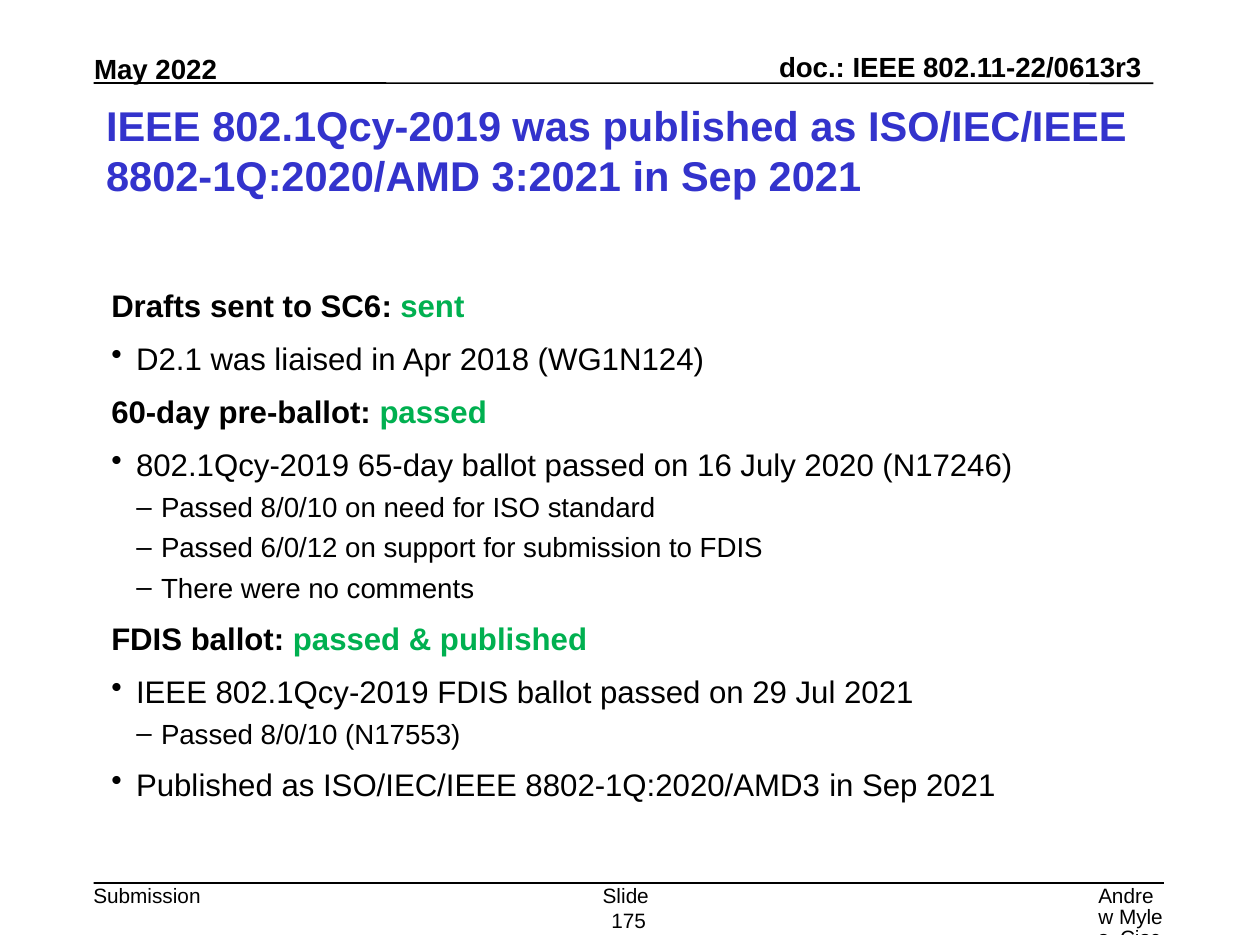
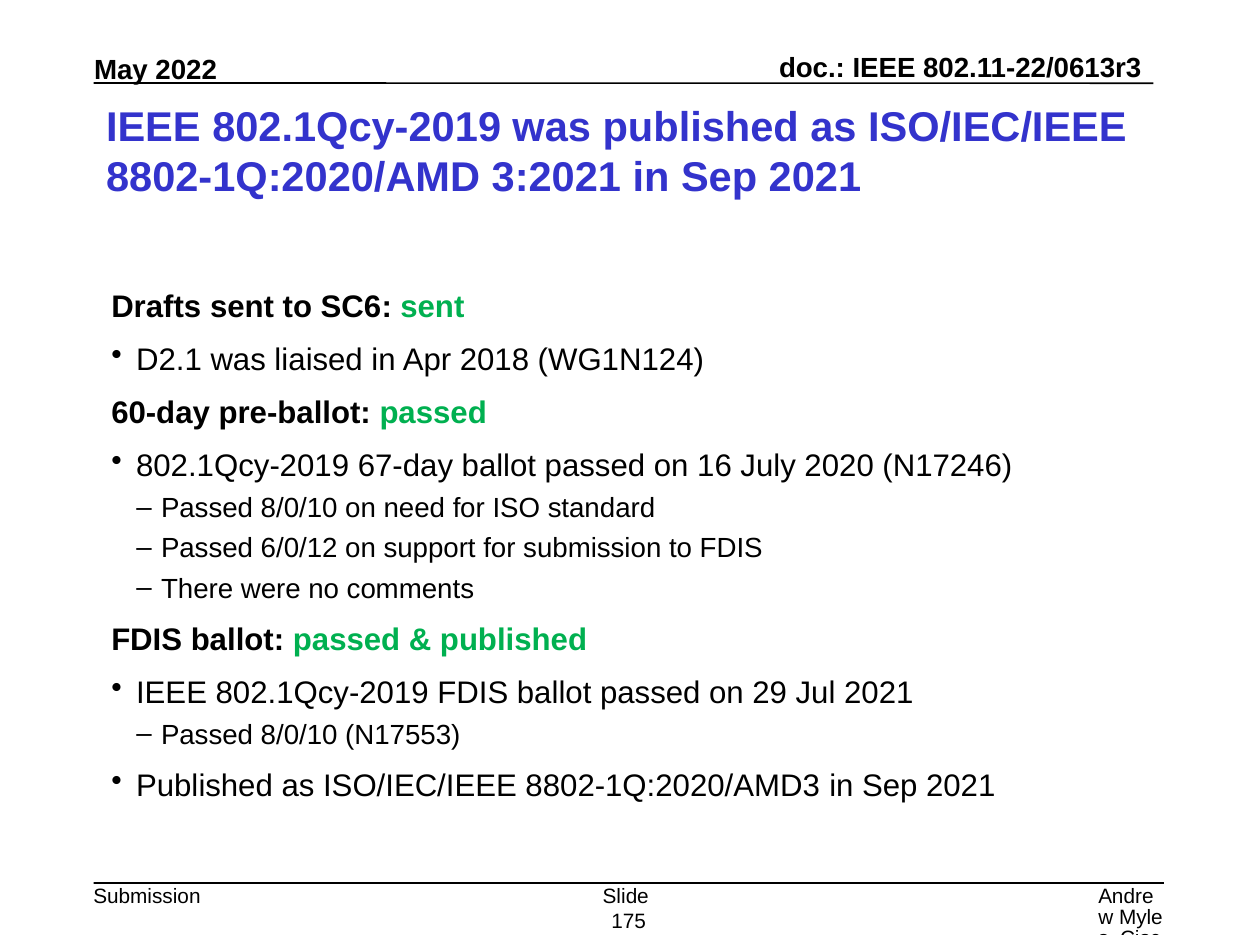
65-day: 65-day -> 67-day (405, 467)
